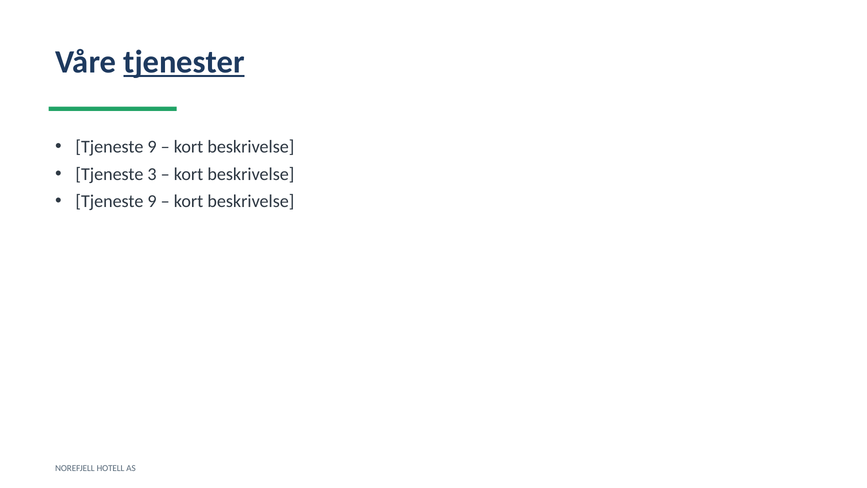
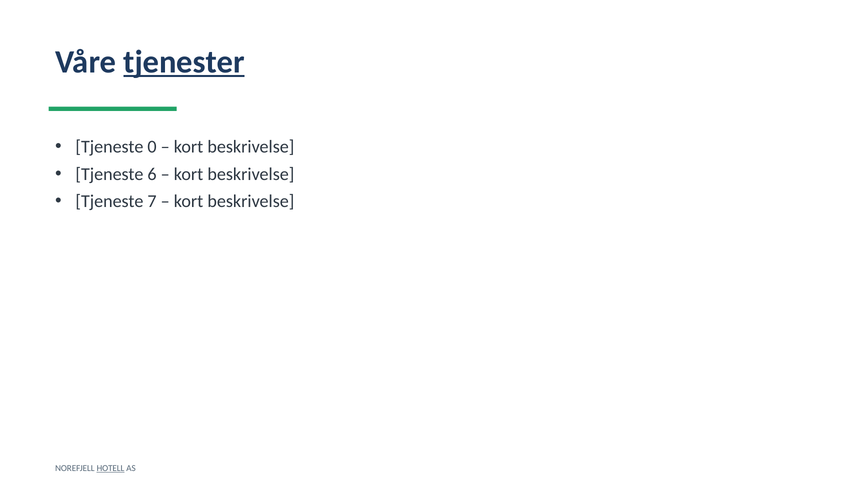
9: 9 -> 0 (152, 147)
3: 3 -> 6 (152, 174)
9: 9 -> 7 (152, 201)
HOTELL underline: none -> present (111, 468)
